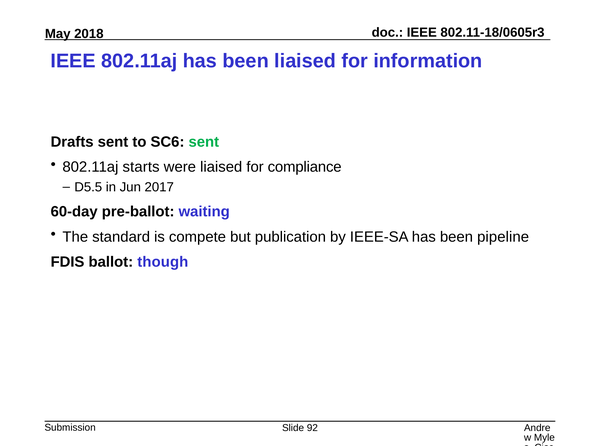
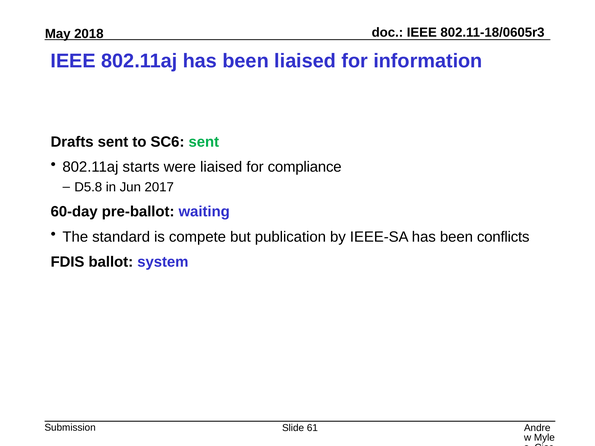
D5.5: D5.5 -> D5.8 (88, 187)
pipeline: pipeline -> conflicts (503, 237)
though: though -> system (163, 262)
92: 92 -> 61 (312, 428)
